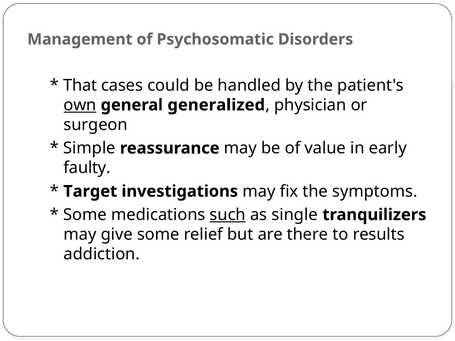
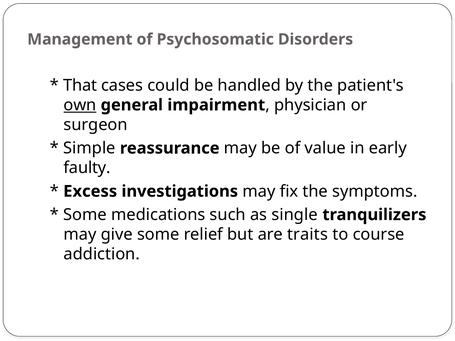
generalized: generalized -> impairment (216, 105)
Target: Target -> Excess (90, 191)
such underline: present -> none (228, 215)
there: there -> traits (308, 235)
results: results -> course (379, 235)
